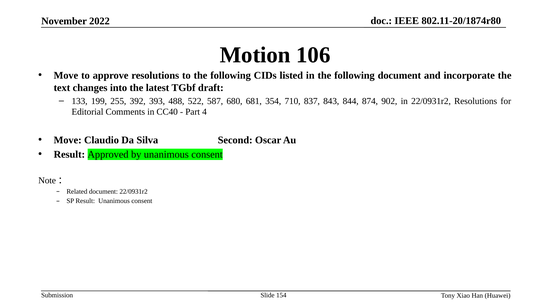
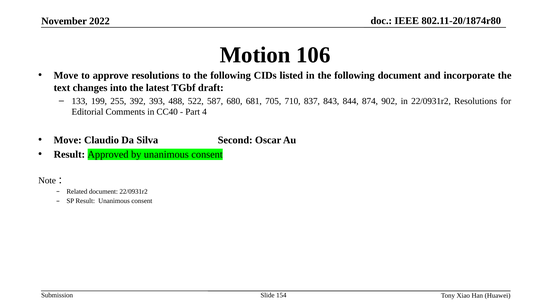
354: 354 -> 705 (273, 101)
